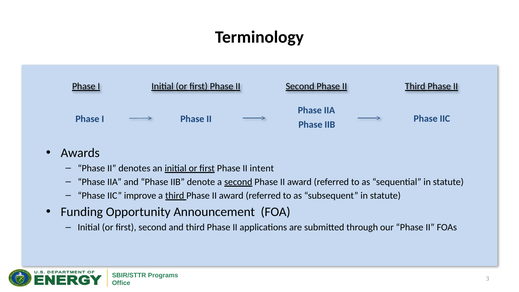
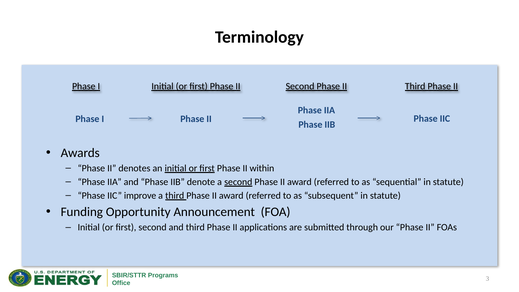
intent: intent -> within (262, 168)
